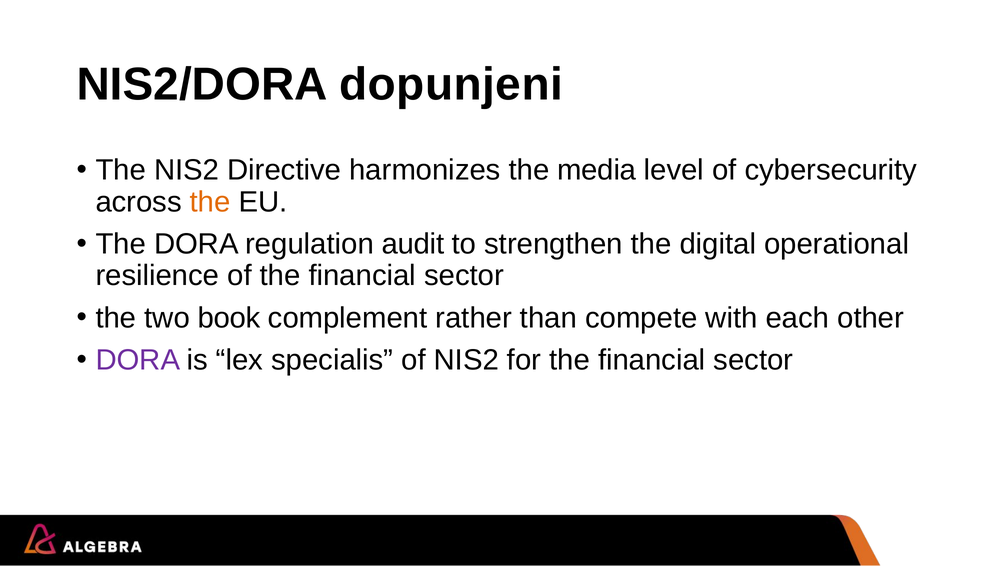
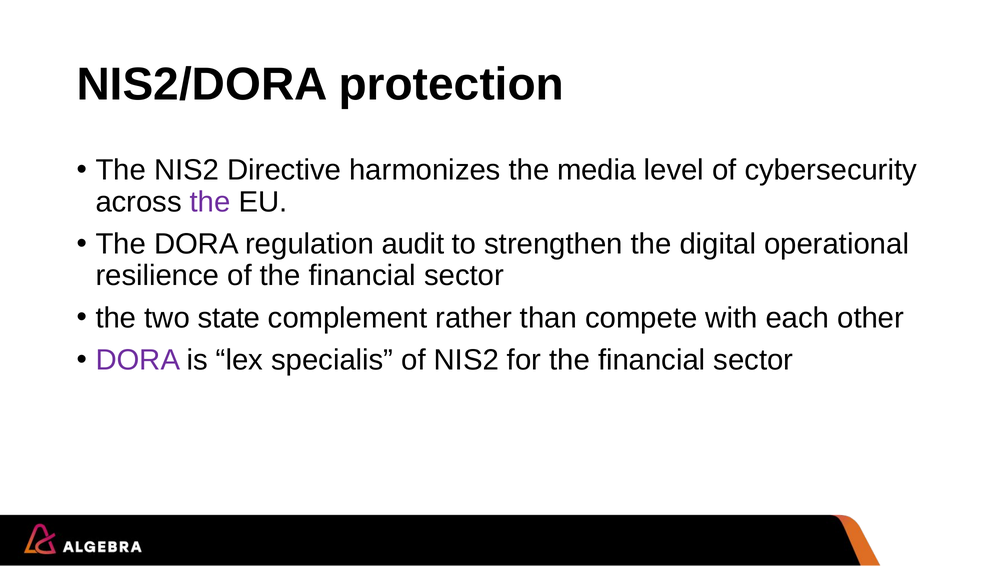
dopunjeni: dopunjeni -> protection (451, 85)
the colour: orange -> purple (210, 202)
book: book -> state (229, 318)
